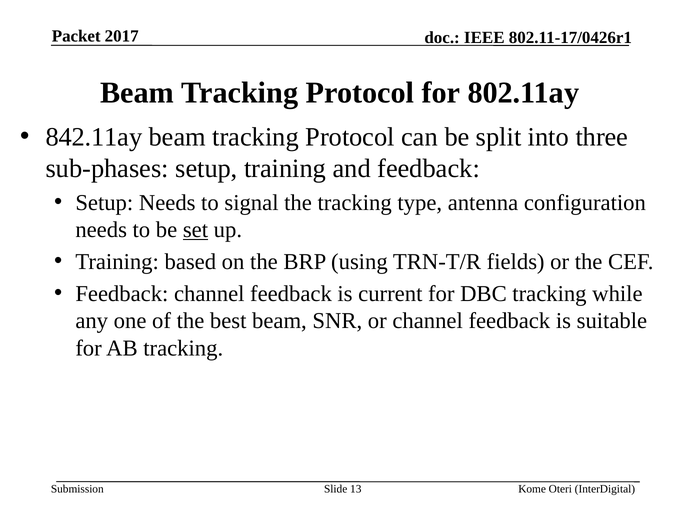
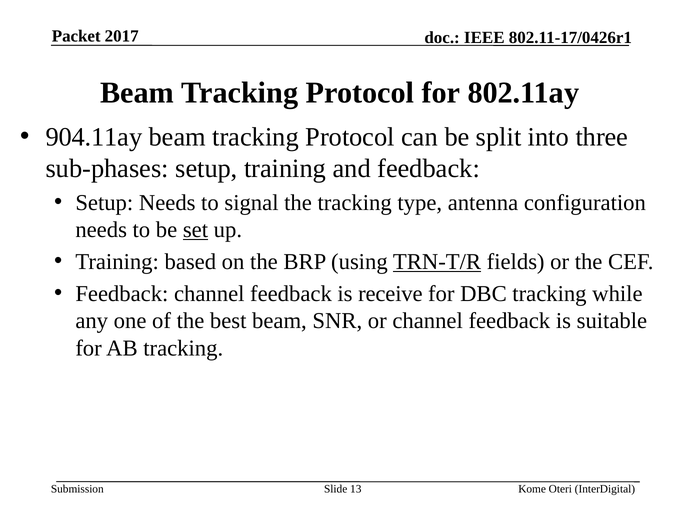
842.11ay: 842.11ay -> 904.11ay (94, 137)
TRN-T/R underline: none -> present (437, 262)
current: current -> receive (390, 294)
